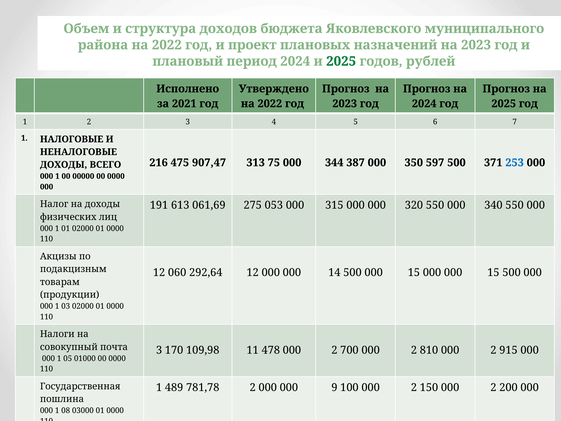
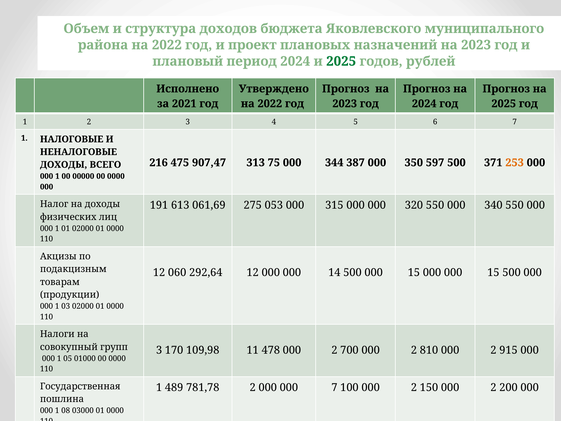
253 colour: blue -> orange (515, 163)
почта: почта -> групп (114, 347)
000 9: 9 -> 7 (334, 387)
